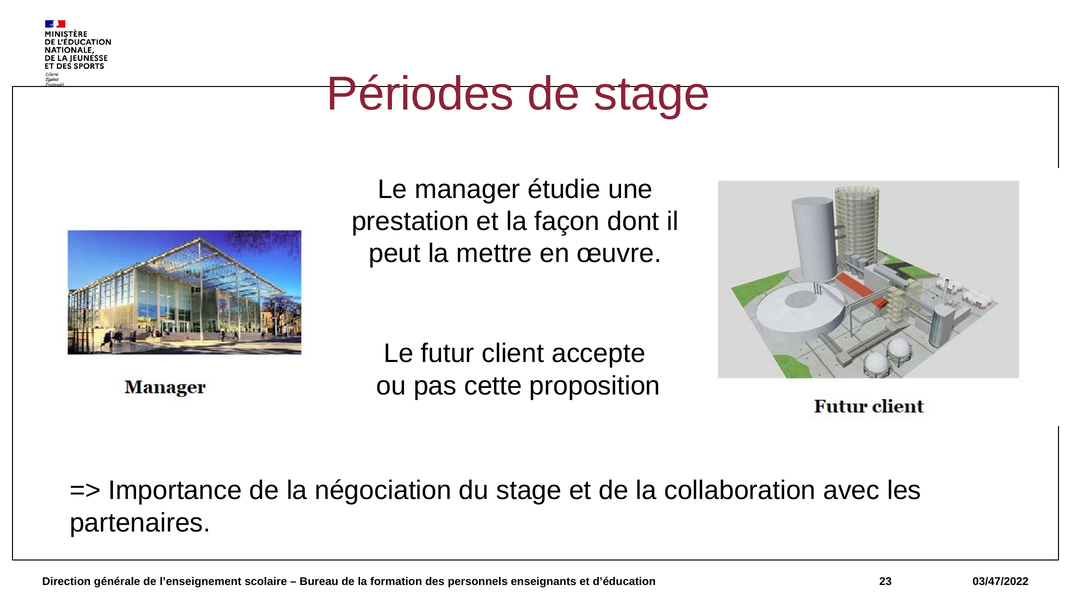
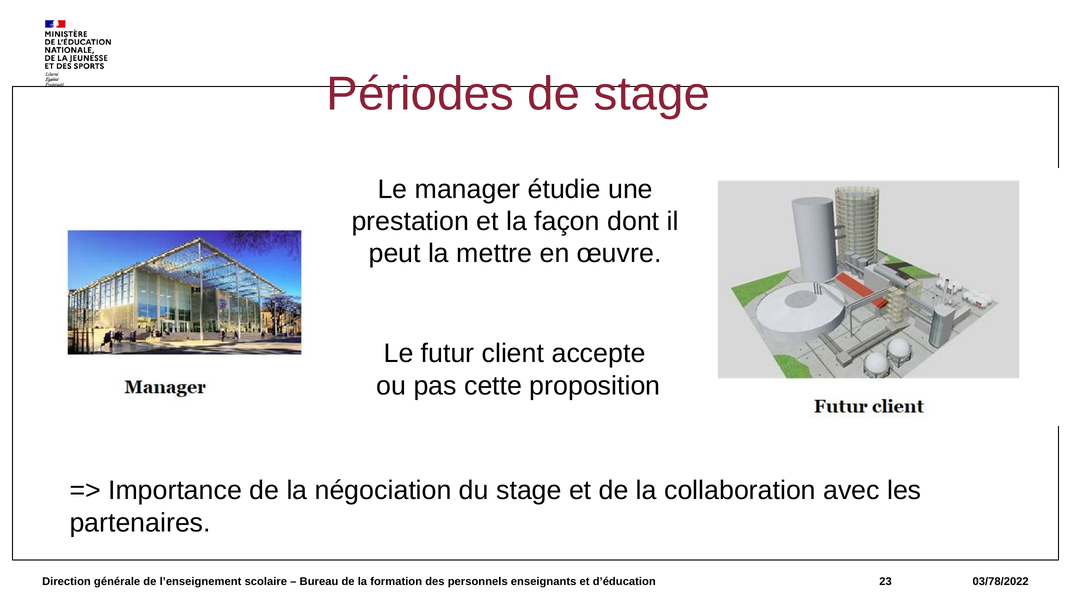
03/47/2022: 03/47/2022 -> 03/78/2022 (1001, 582)
